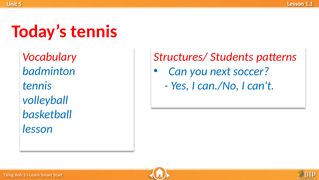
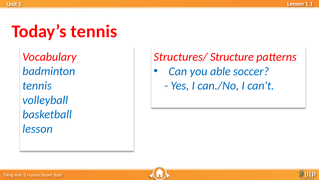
Students: Students -> Structure (232, 57)
next: next -> able (220, 71)
